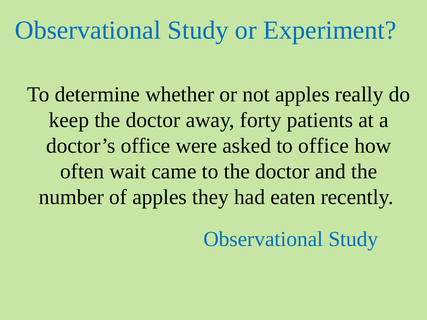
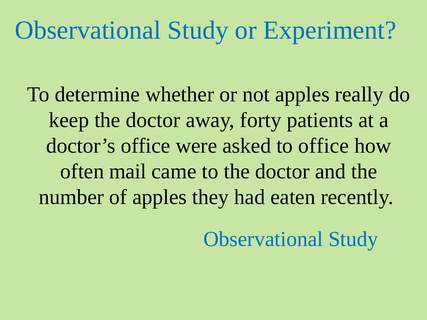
wait: wait -> mail (128, 172)
